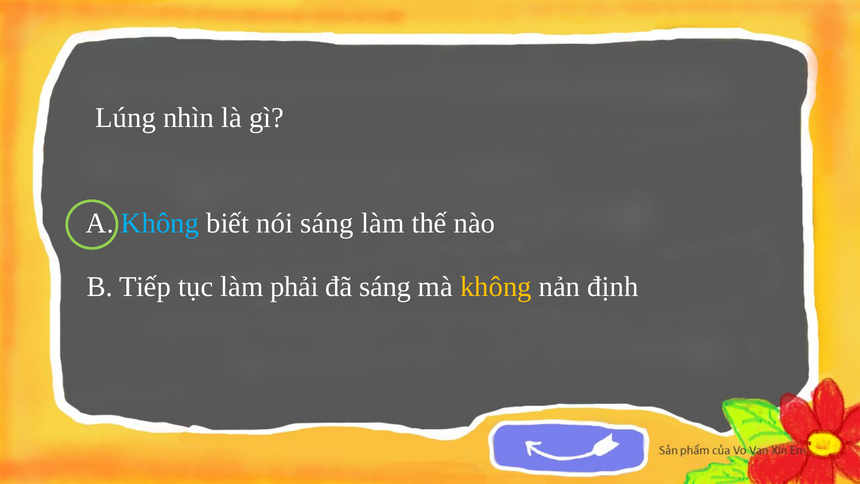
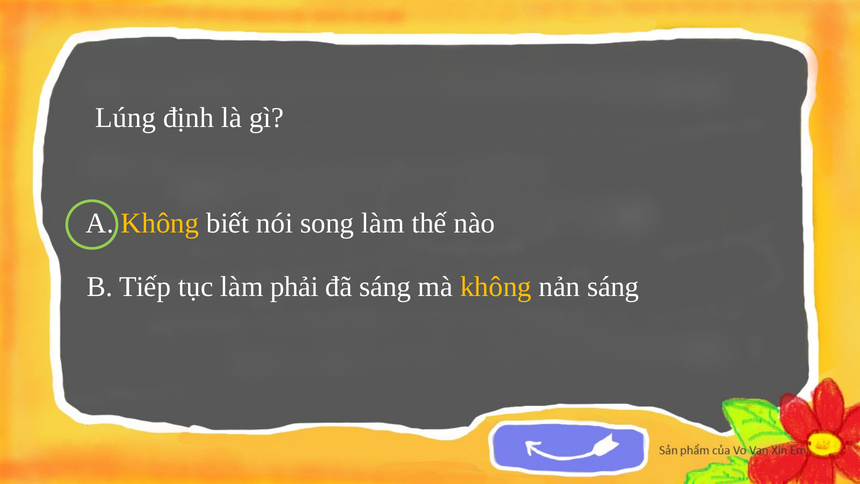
nhìn: nhìn -> định (189, 118)
Không colour: light blue -> yellow (160, 223)
nói sáng: sáng -> song (327, 223)
nản định: định -> sáng (613, 287)
